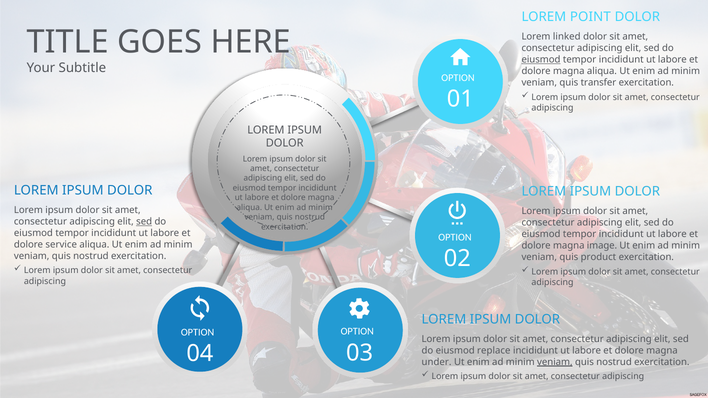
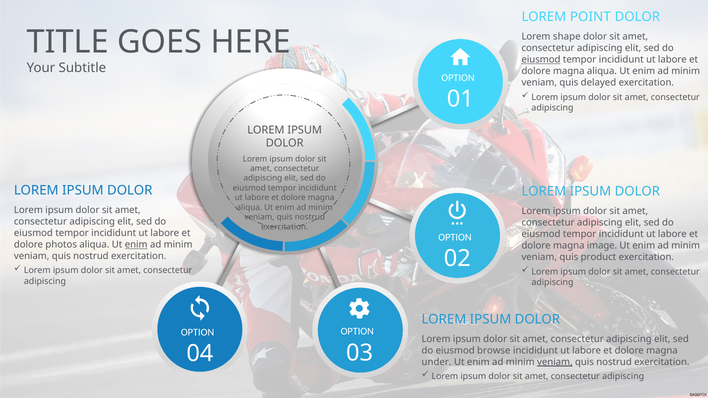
linked: linked -> shape (567, 37)
transfer: transfer -> delayed (598, 83)
sed underline: present -> none (144, 222)
service: service -> photos (61, 245)
enim underline: none -> present (136, 245)
replace: replace -> browse (494, 351)
